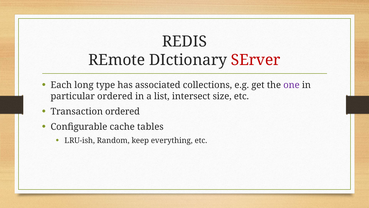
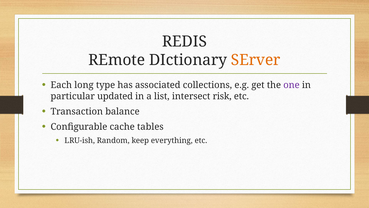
SErver colour: red -> orange (256, 60)
particular ordered: ordered -> updated (115, 96)
size: size -> risk (222, 96)
Transaction ordered: ordered -> balance (122, 111)
